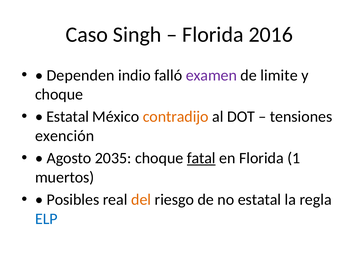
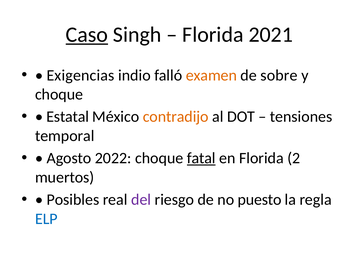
Caso underline: none -> present (87, 35)
2016: 2016 -> 2021 (271, 35)
Dependen: Dependen -> Exigencias (80, 75)
examen colour: purple -> orange (211, 75)
limite: limite -> sobre (279, 75)
exención: exención -> temporal (65, 136)
2035: 2035 -> 2022 (113, 158)
1: 1 -> 2 (294, 158)
del colour: orange -> purple (141, 200)
no estatal: estatal -> puesto (260, 200)
